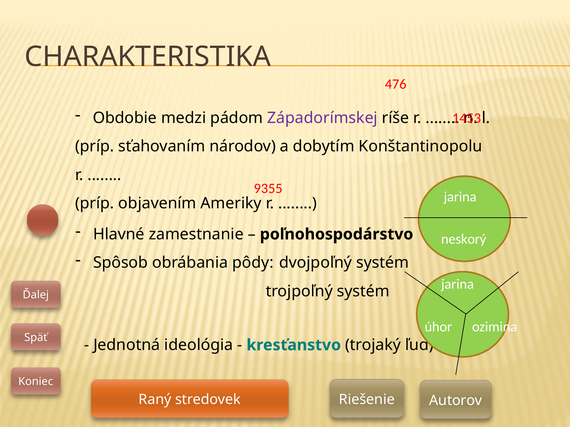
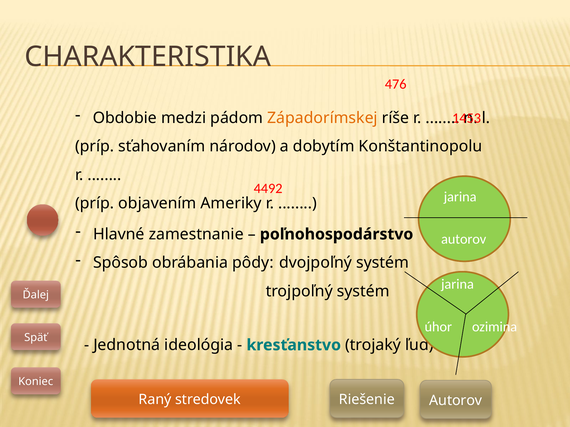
Západorímskej colour: purple -> orange (322, 118)
9355: 9355 -> 4492 (268, 189)
neskorý: neskorý -> autorov (464, 240)
